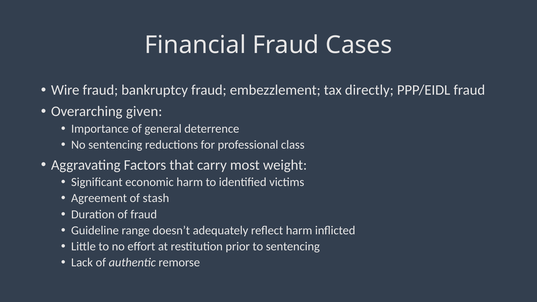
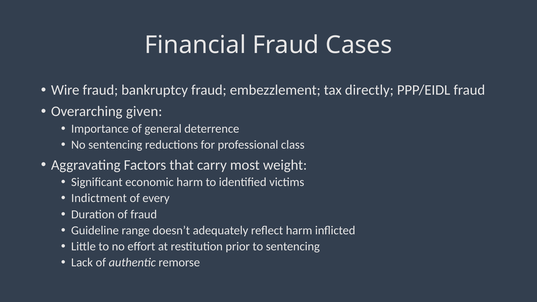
Agreement: Agreement -> Indictment (99, 198)
stash: stash -> every (156, 198)
